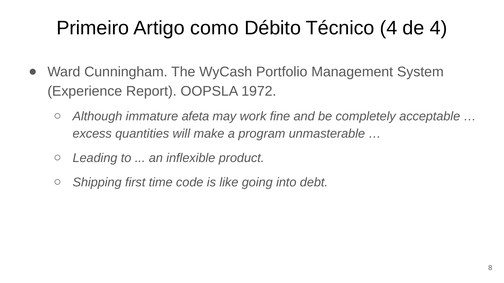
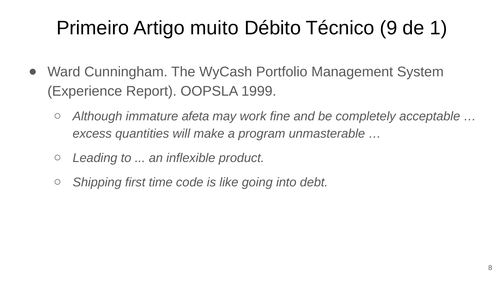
como: como -> muito (214, 28)
Técnico 4: 4 -> 9 (389, 28)
de 4: 4 -> 1 (439, 28)
1972: 1972 -> 1999 (259, 91)
